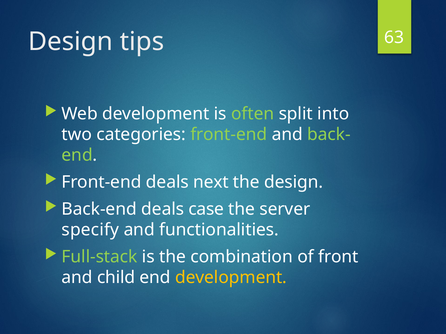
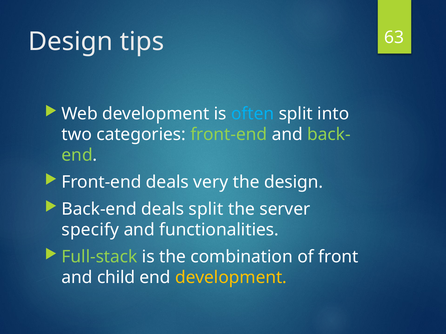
often colour: light green -> light blue (253, 114)
next: next -> very (211, 182)
deals case: case -> split (206, 209)
